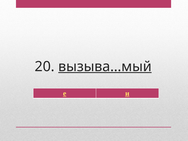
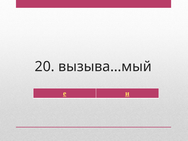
вызыва…мый underline: present -> none (105, 67)
